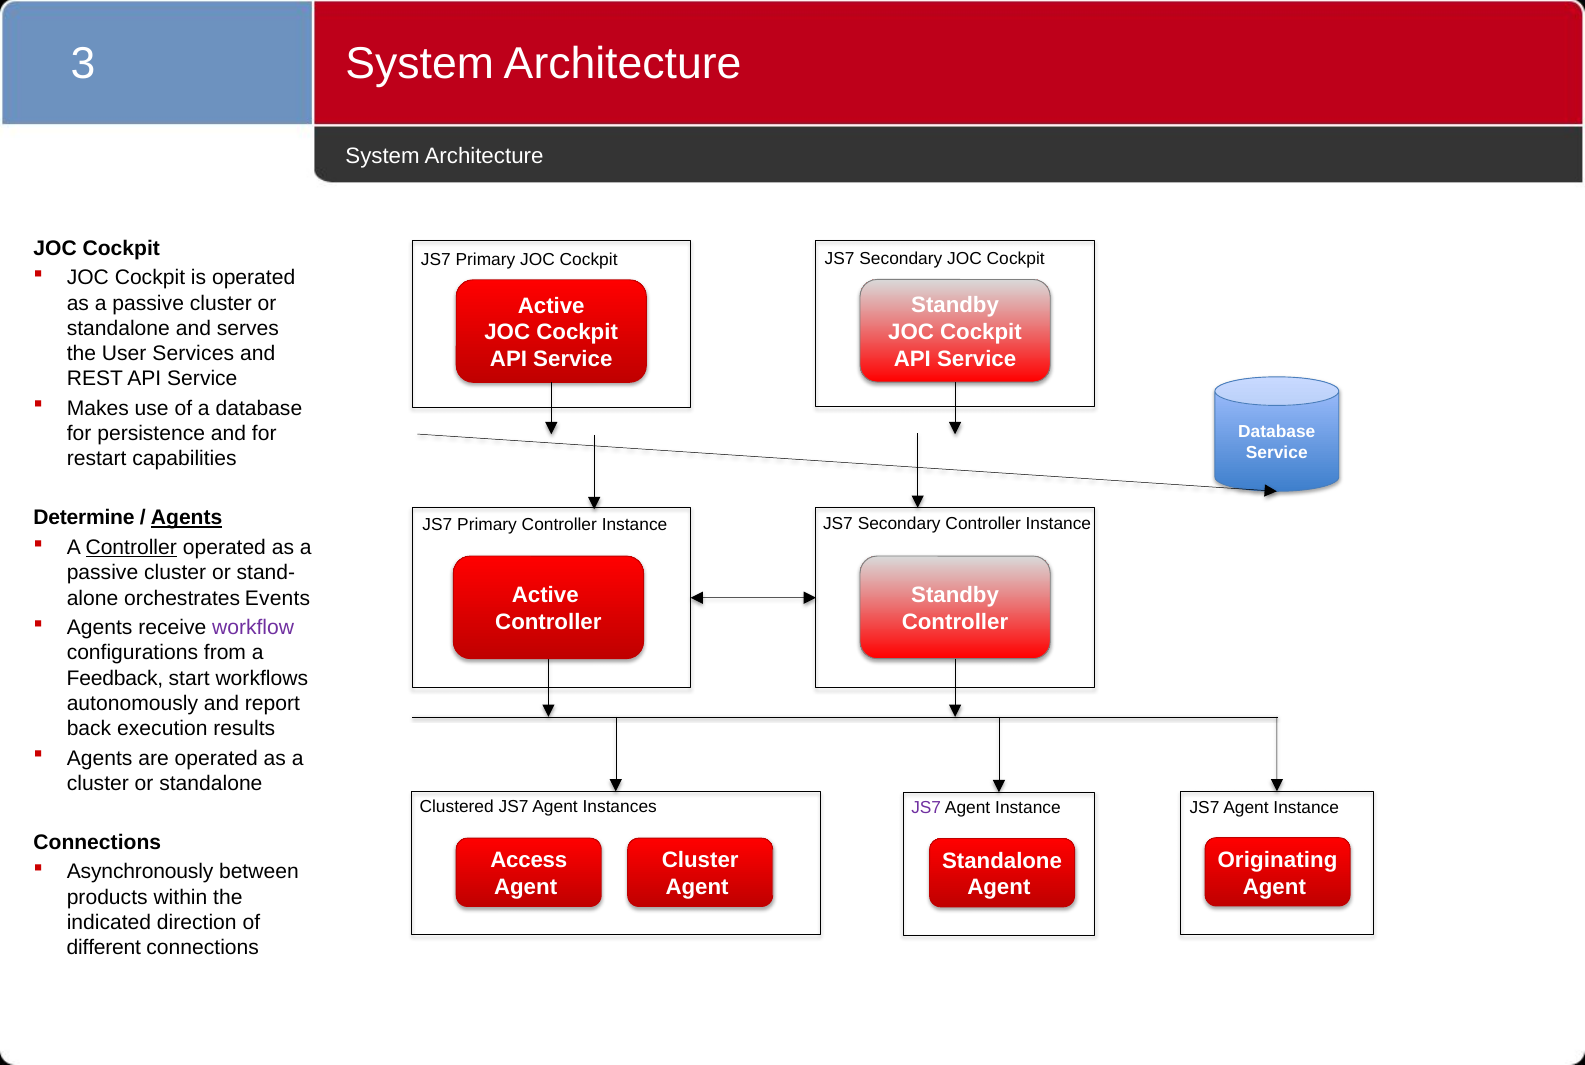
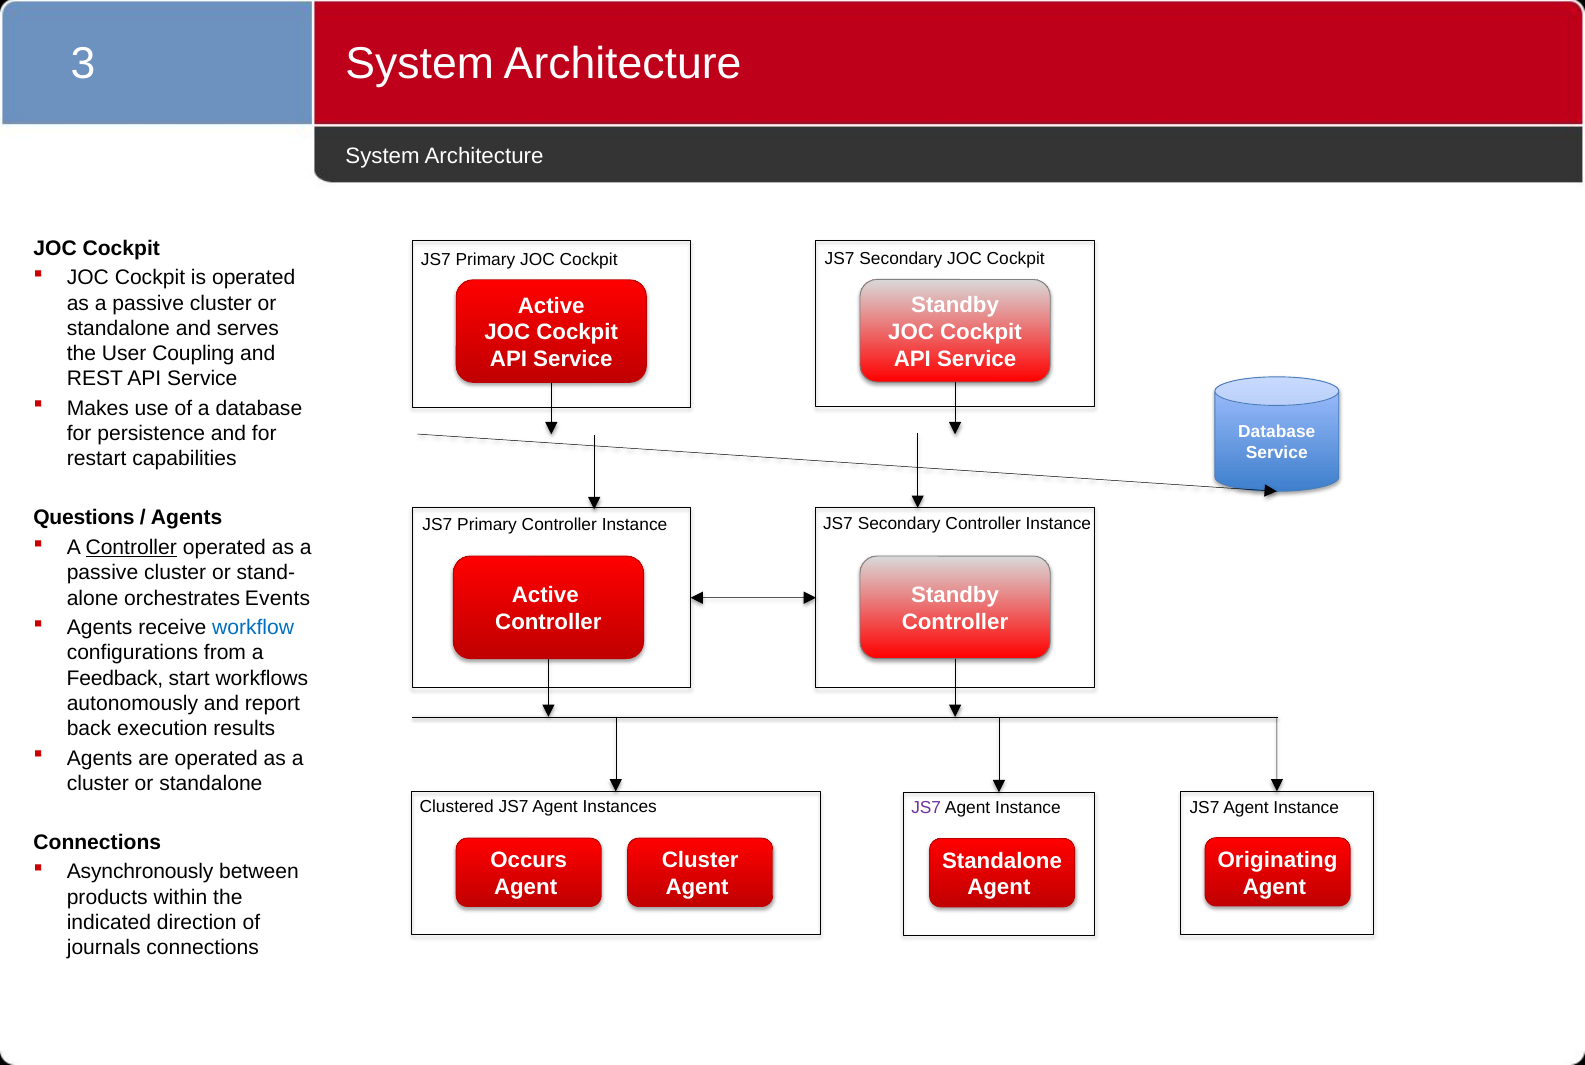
Services: Services -> Coupling (193, 353)
Determine: Determine -> Questions (84, 518)
Agents underline: present -> none (187, 518)
workflow colour: purple -> blue (253, 627)
Access: Access -> Occurs (529, 860)
different: different -> journals (104, 947)
